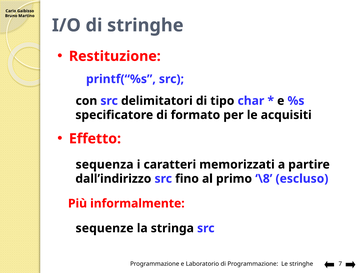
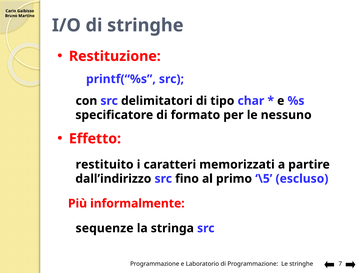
acquisiti: acquisiti -> nessuno (286, 115)
sequenza: sequenza -> restituito (105, 164)
\8: \8 -> \5 (264, 178)
